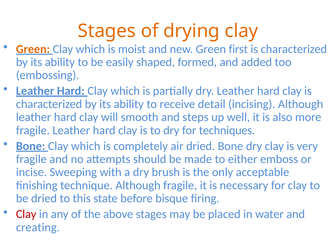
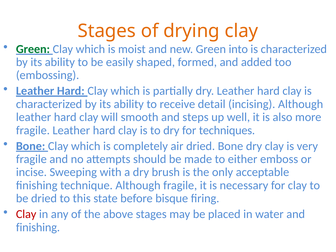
Green colour: orange -> green (33, 49)
first: first -> into (238, 49)
creating: creating -> finishing (38, 227)
